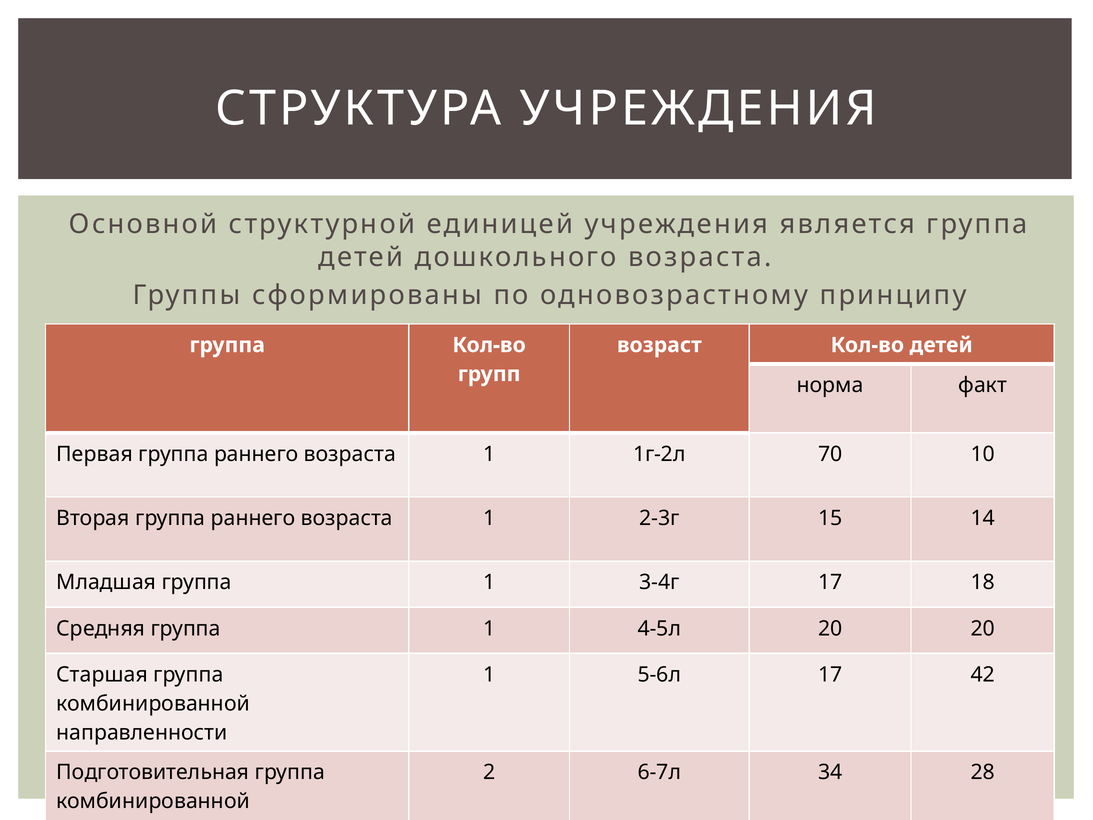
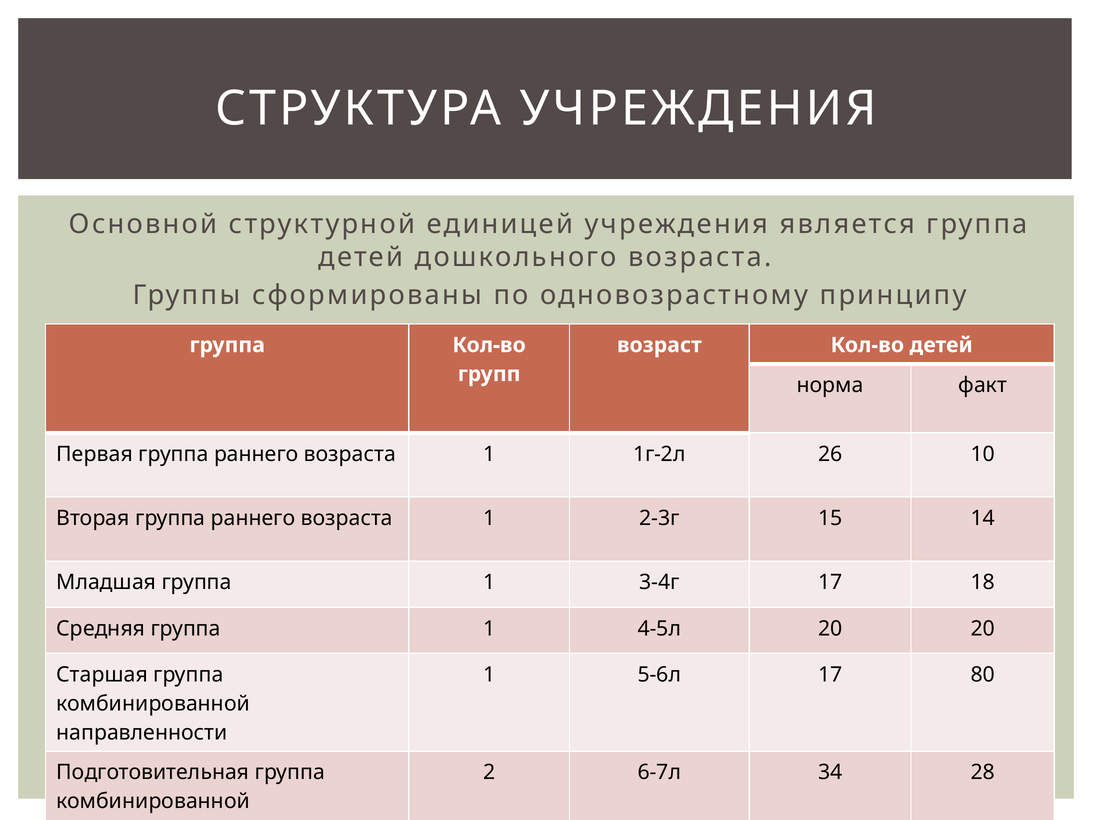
70: 70 -> 26 (830, 454)
42: 42 -> 80 (983, 674)
